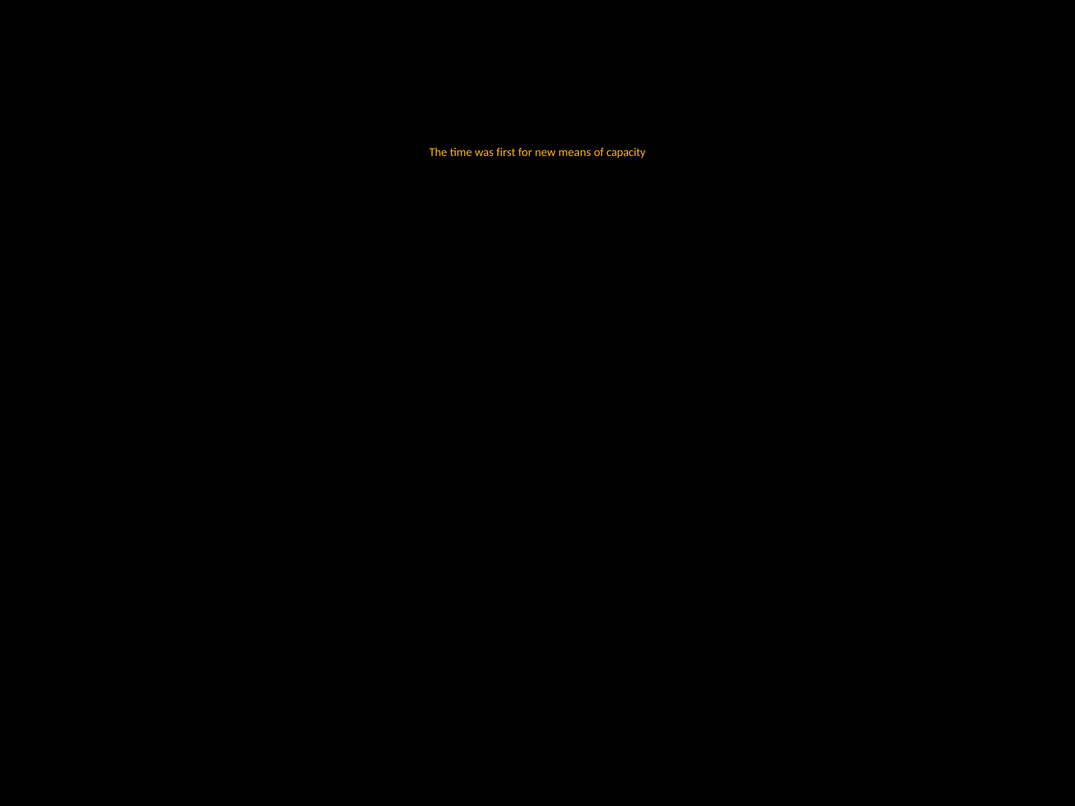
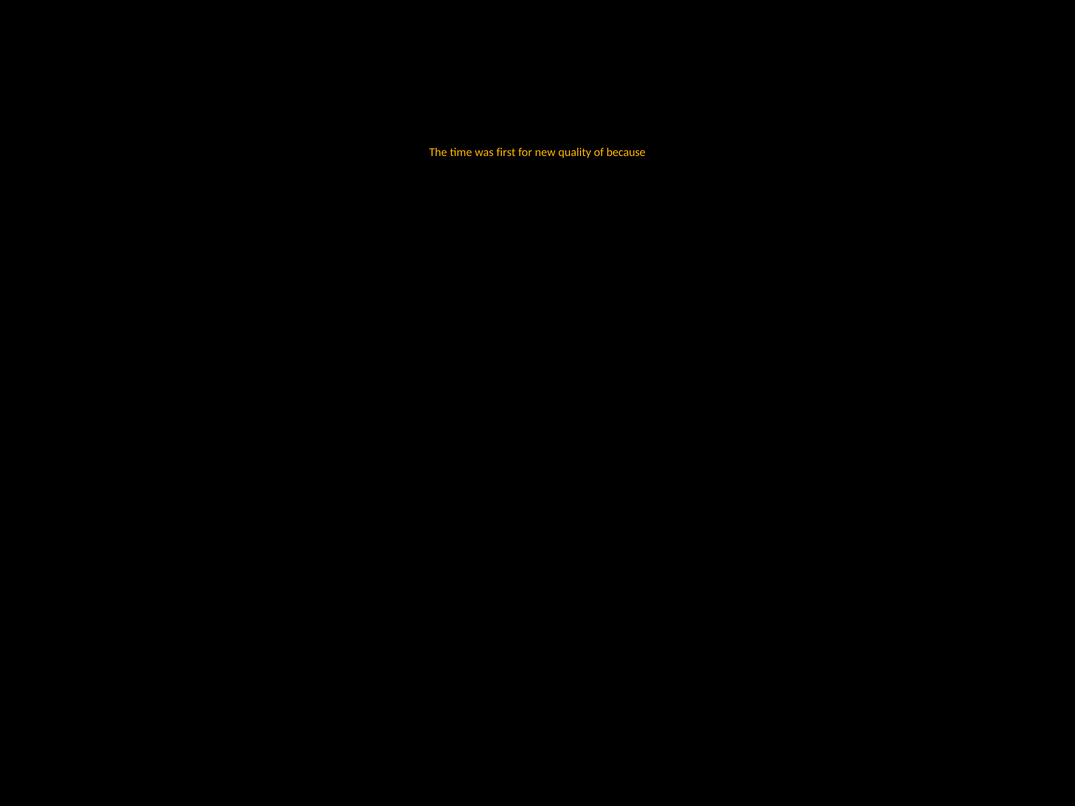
means: means -> quality (575, 152)
capacity: capacity -> because (626, 152)
